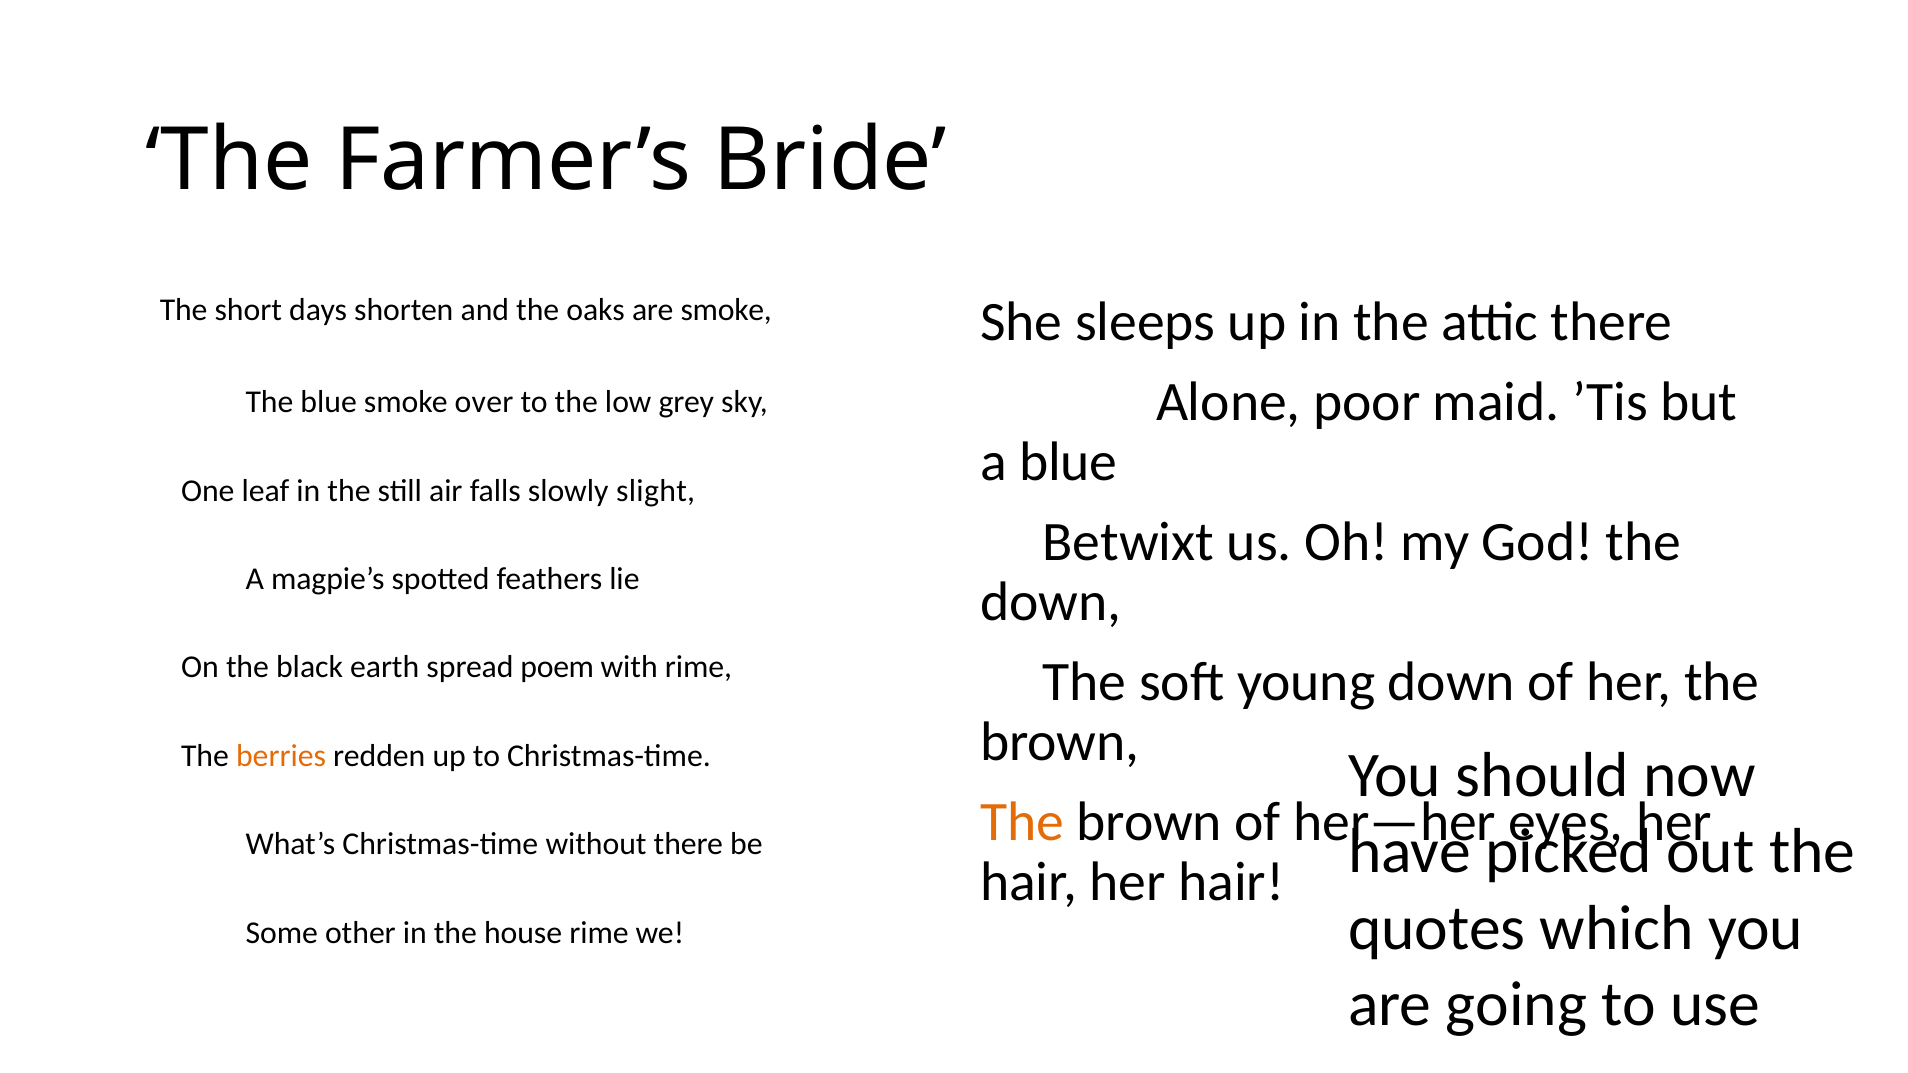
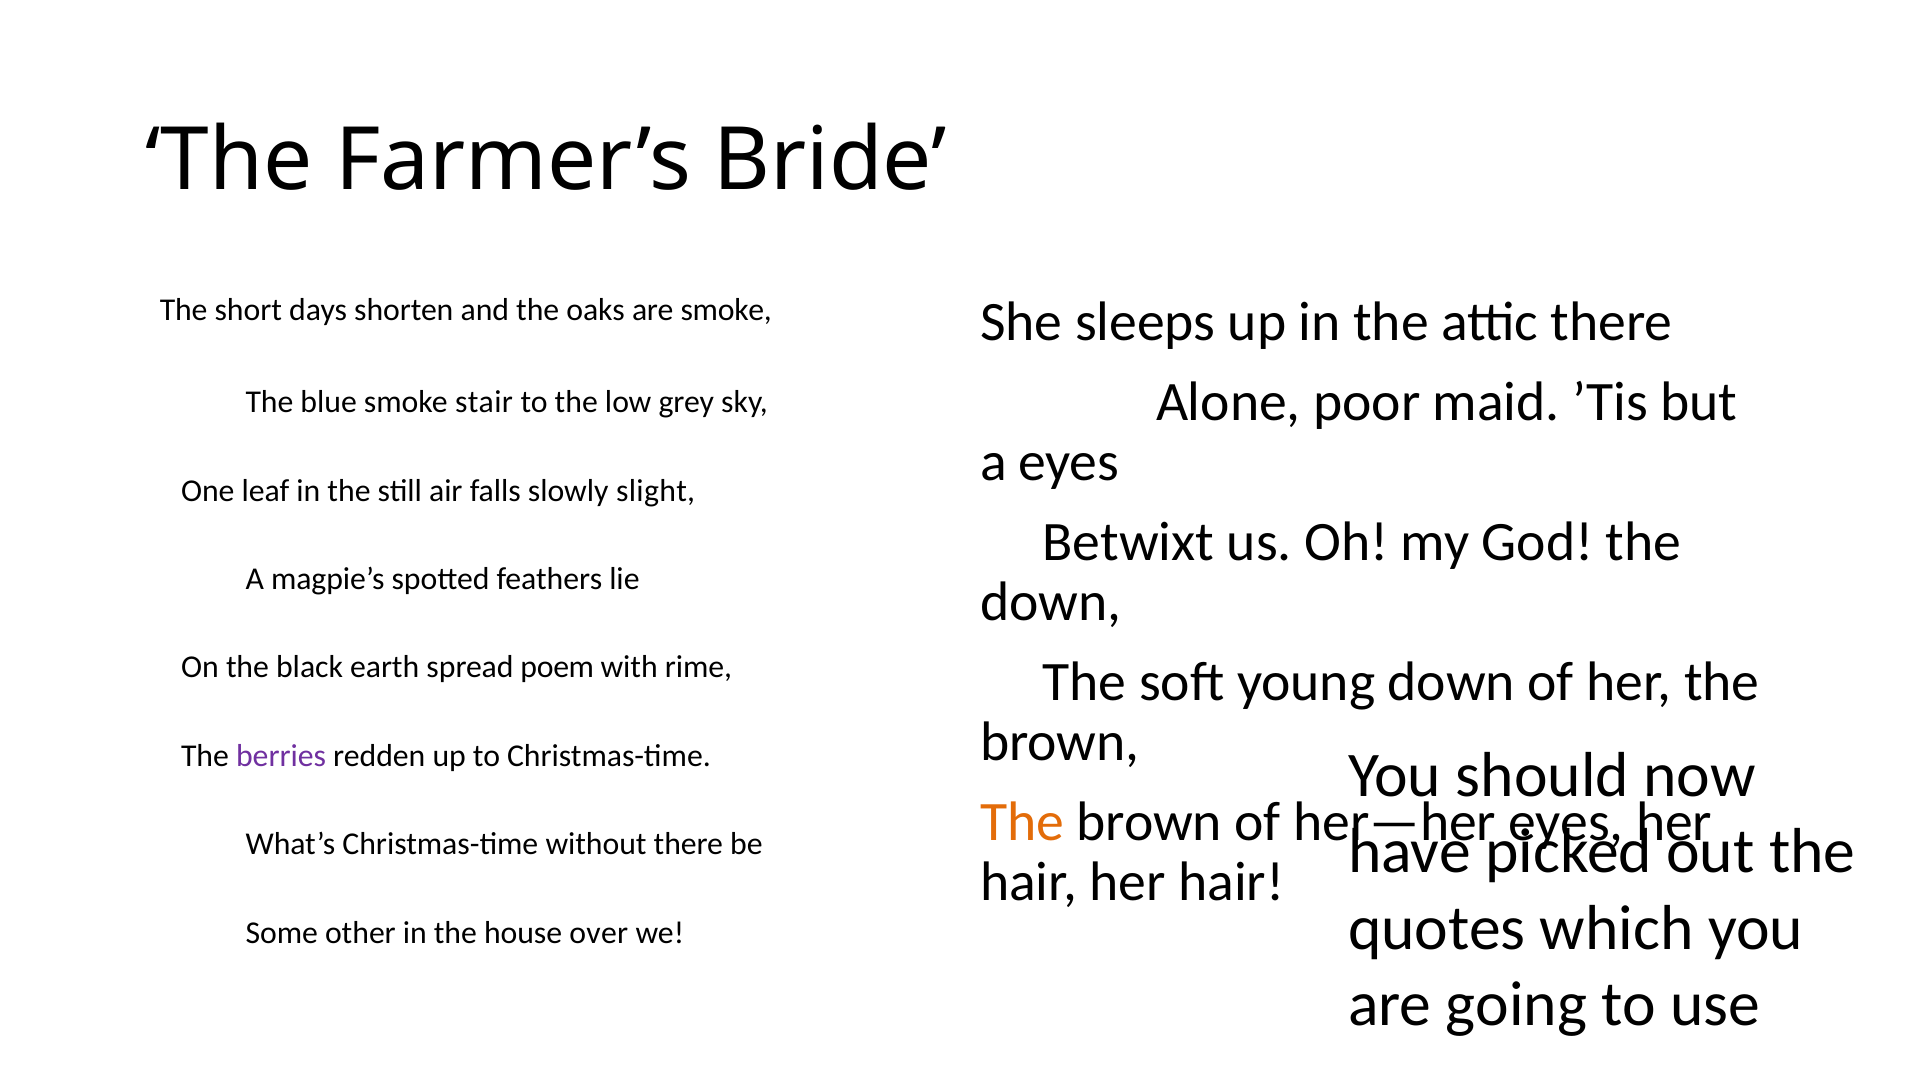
over: over -> stair (484, 402)
a blue: blue -> eyes (1068, 462)
berries colour: orange -> purple (281, 756)
house rime: rime -> over (599, 933)
